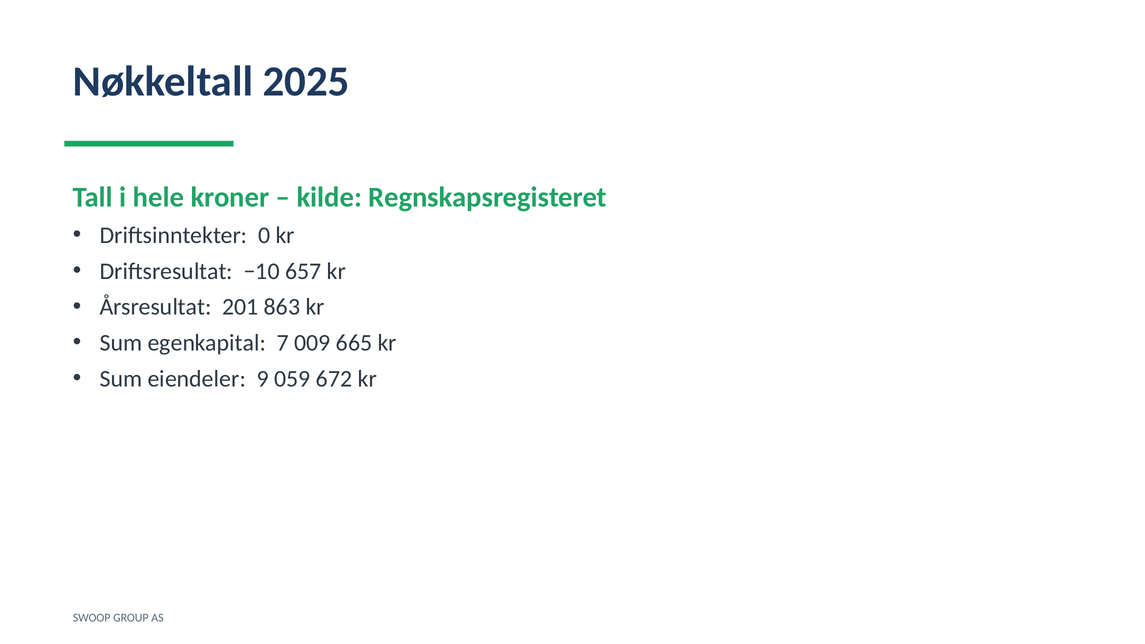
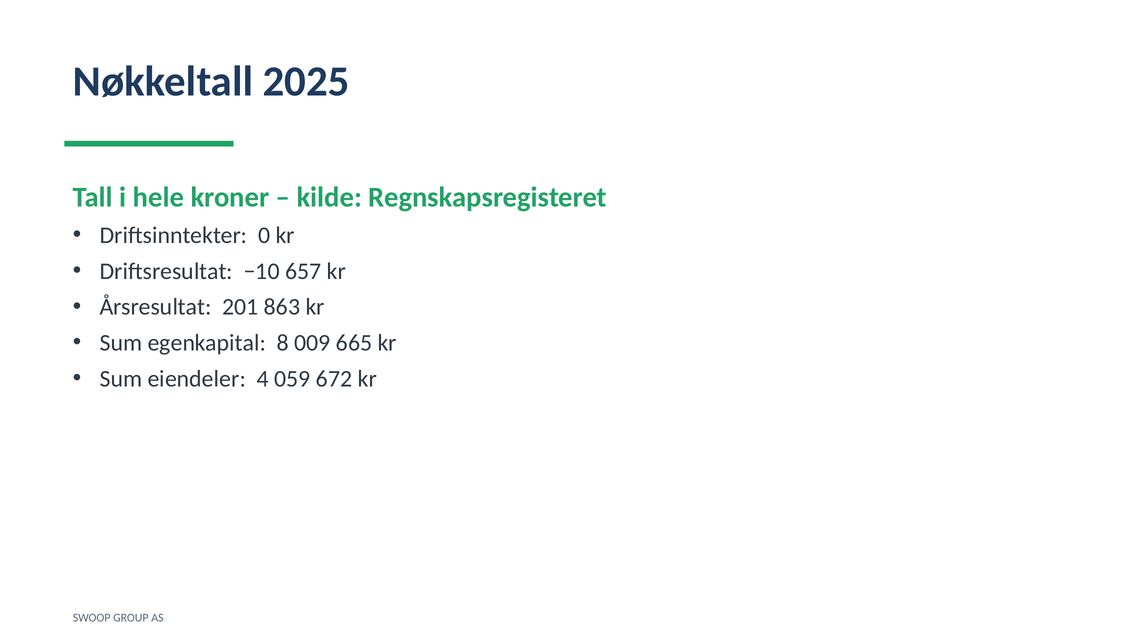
7: 7 -> 8 (283, 343)
9: 9 -> 4 (263, 379)
